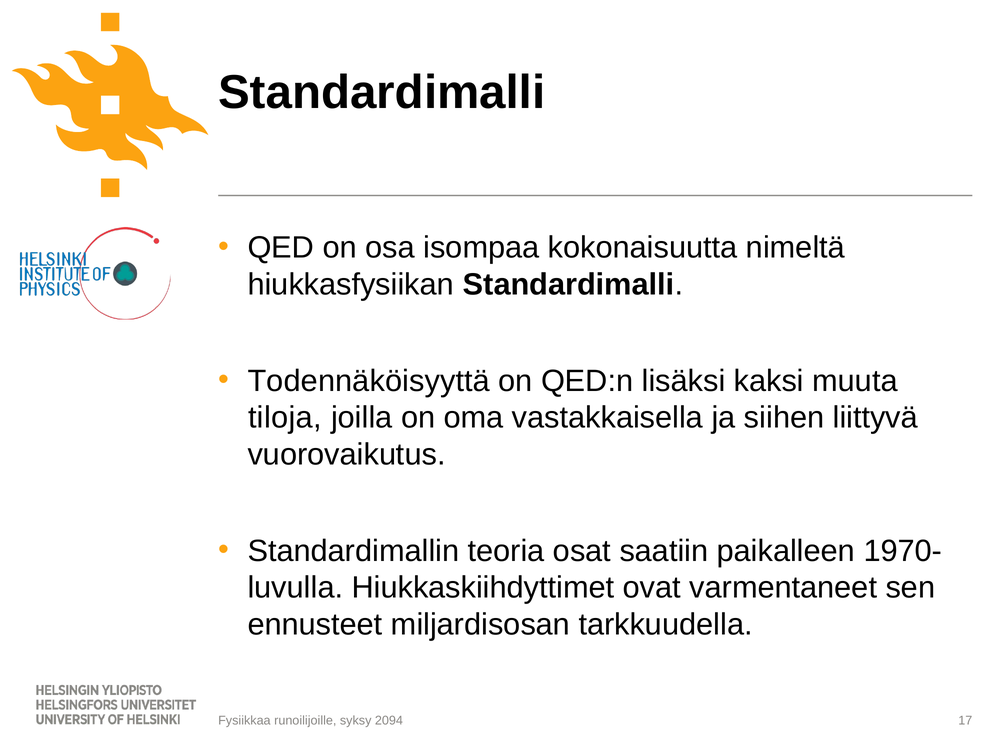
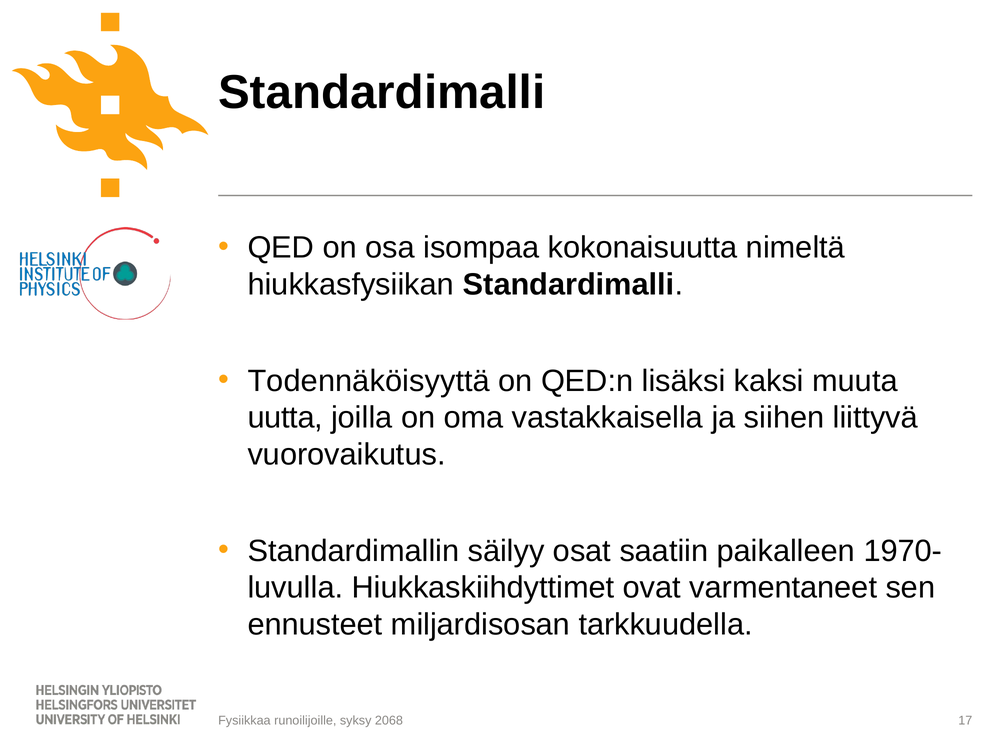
tiloja: tiloja -> uutta (285, 418)
teoria: teoria -> säilyy (506, 551)
2094: 2094 -> 2068 (389, 721)
